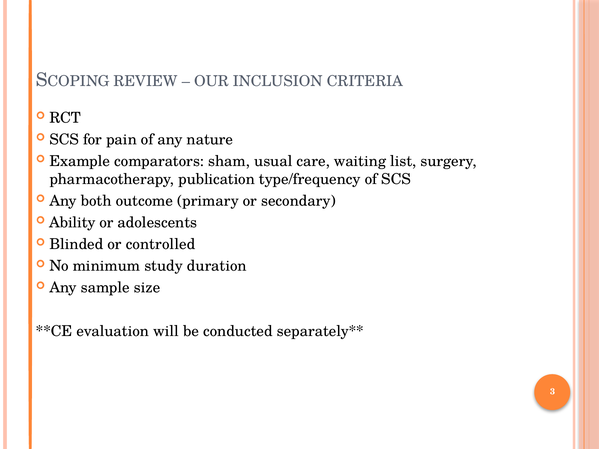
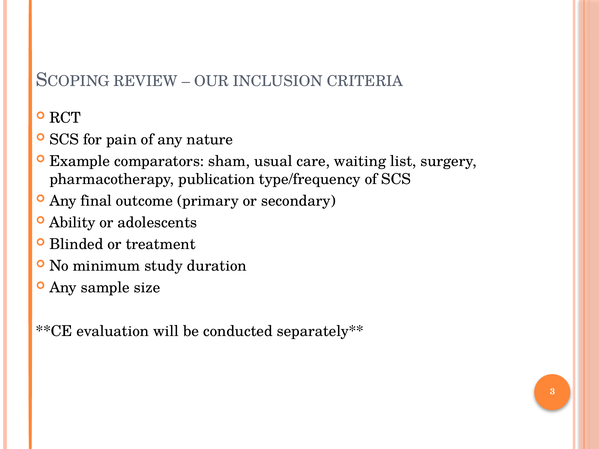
both: both -> final (96, 201)
controlled: controlled -> treatment (161, 244)
